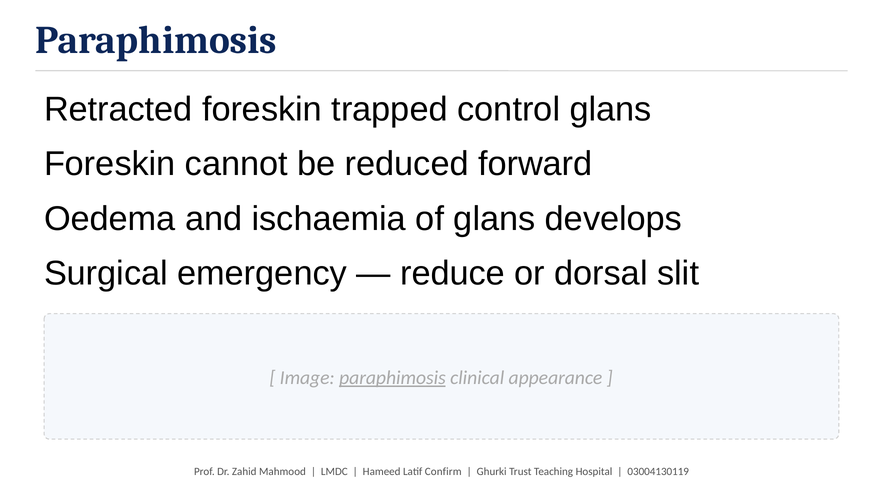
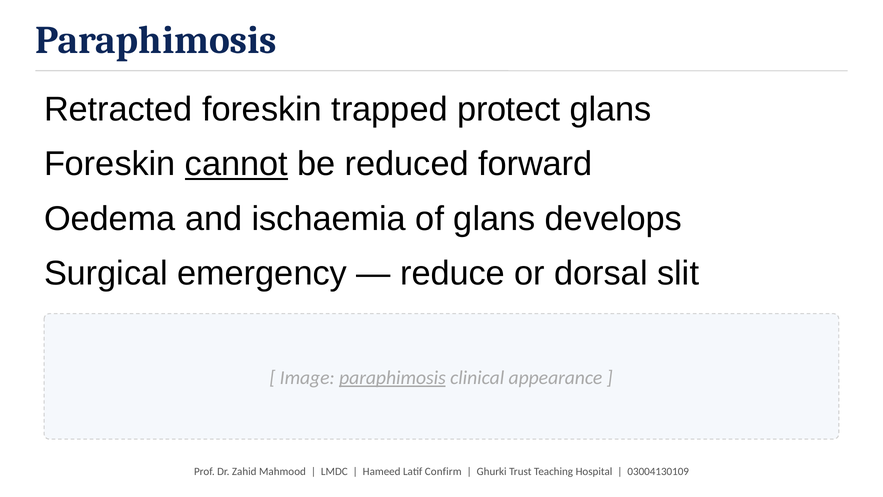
control: control -> protect (509, 109)
cannot underline: none -> present (236, 164)
03004130119: 03004130119 -> 03004130109 (658, 471)
